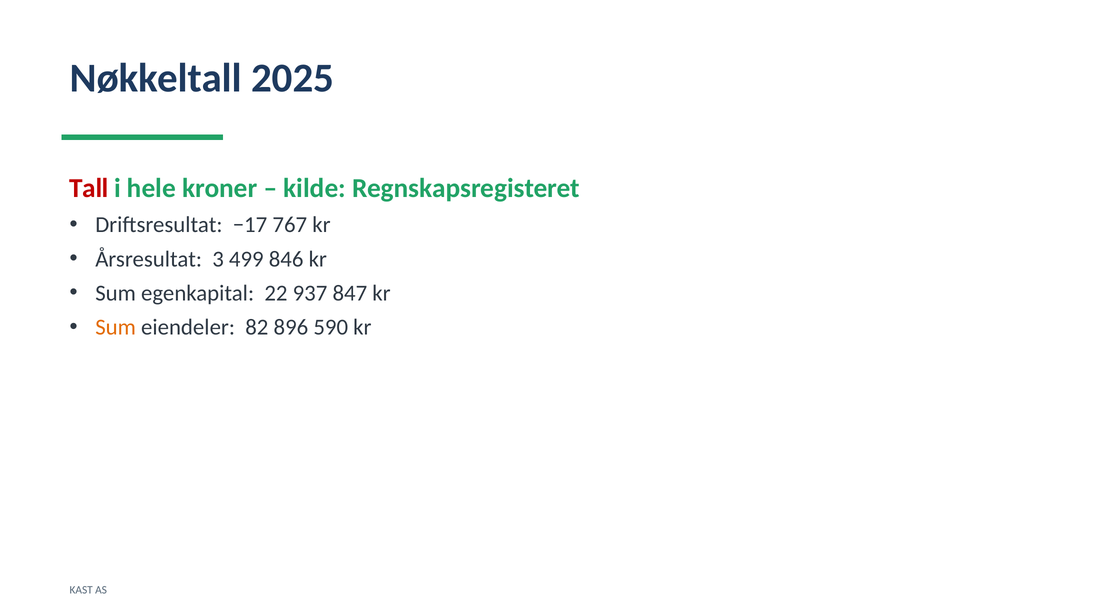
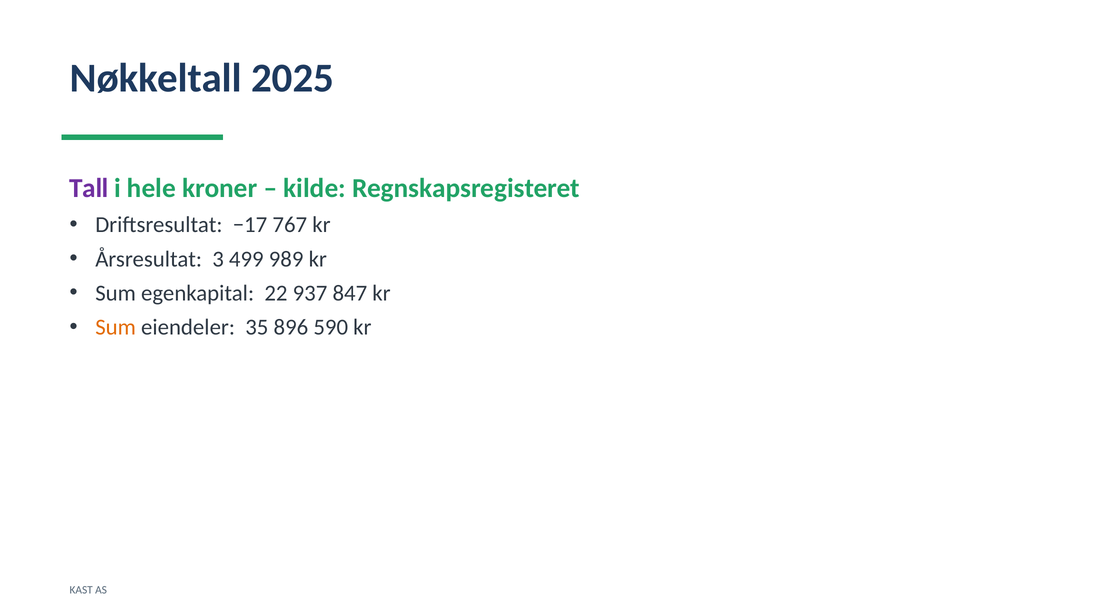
Tall colour: red -> purple (89, 188)
846: 846 -> 989 (286, 259)
82: 82 -> 35 (257, 328)
